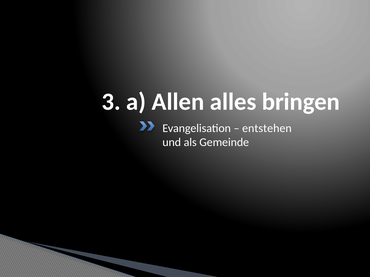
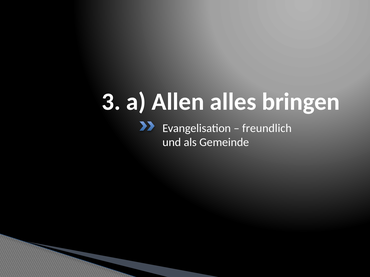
entstehen: entstehen -> freundlich (267, 128)
